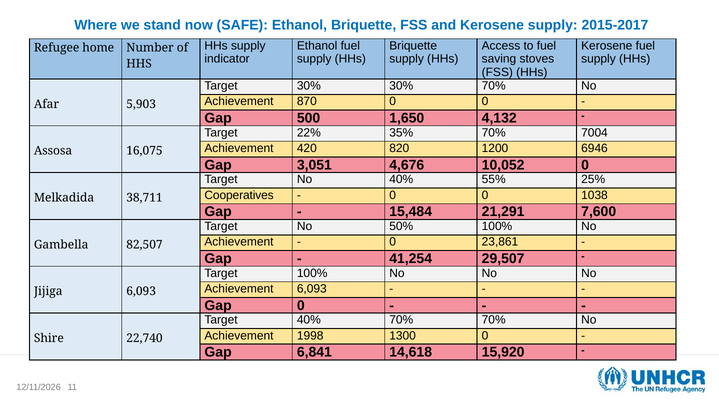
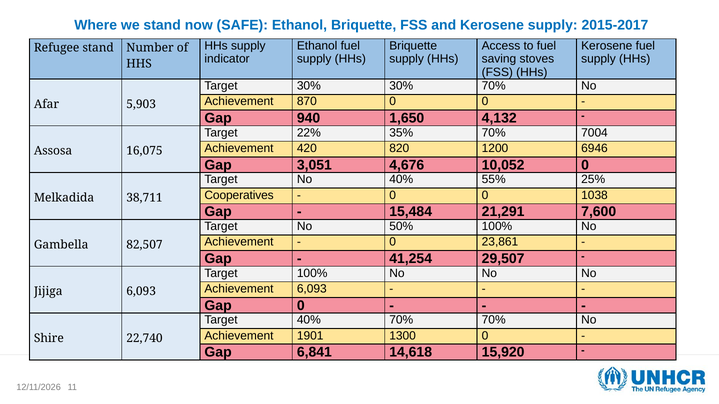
Refugee home: home -> stand (98, 48)
500: 500 -> 940 (309, 118)
1998: 1998 -> 1901 (310, 336)
